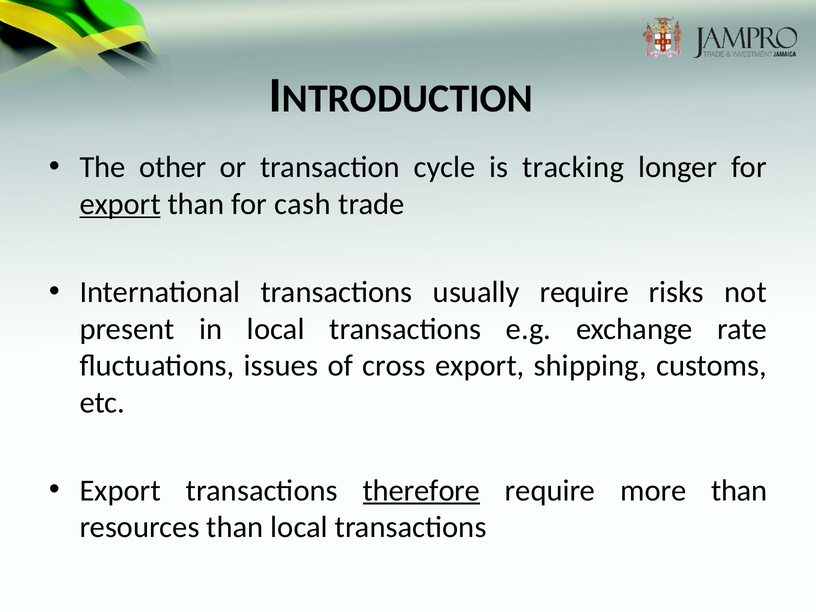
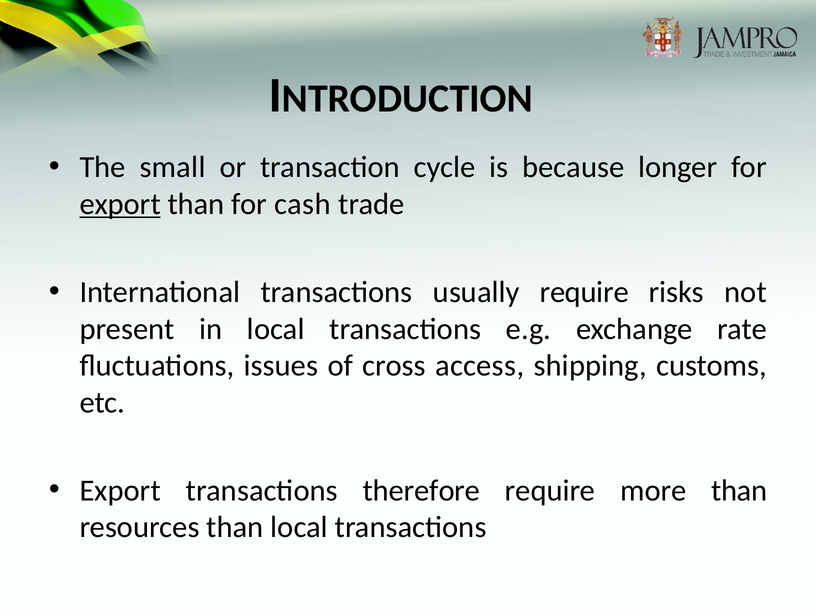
other: other -> small (173, 167)
tracking: tracking -> because (573, 167)
cross export: export -> access (480, 366)
therefore underline: present -> none (422, 490)
